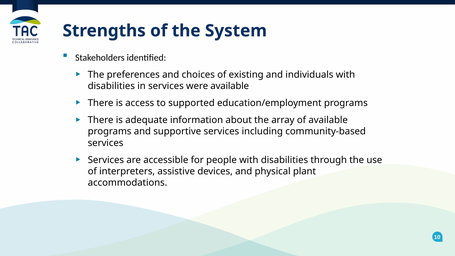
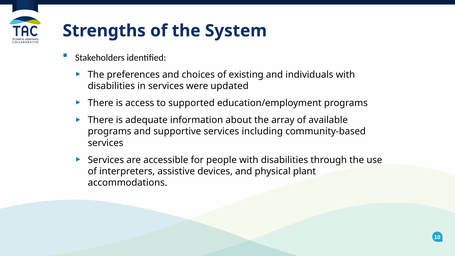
were available: available -> updated (230, 86)
